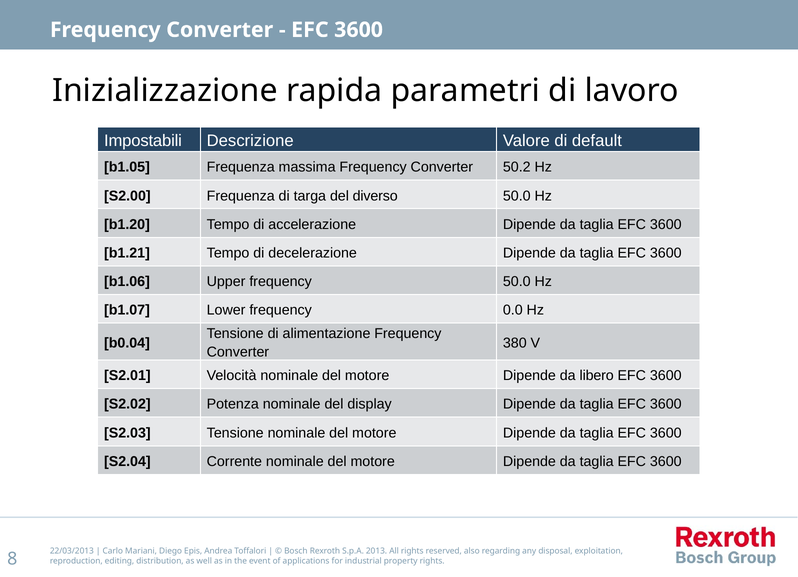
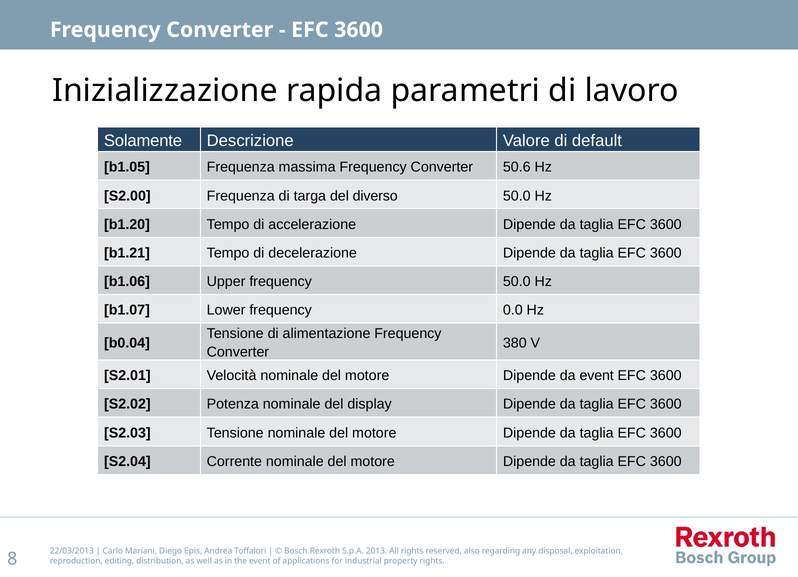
Impostabili: Impostabili -> Solamente (143, 141)
50.2: 50.2 -> 50.6 (517, 167)
da libero: libero -> event (597, 376)
